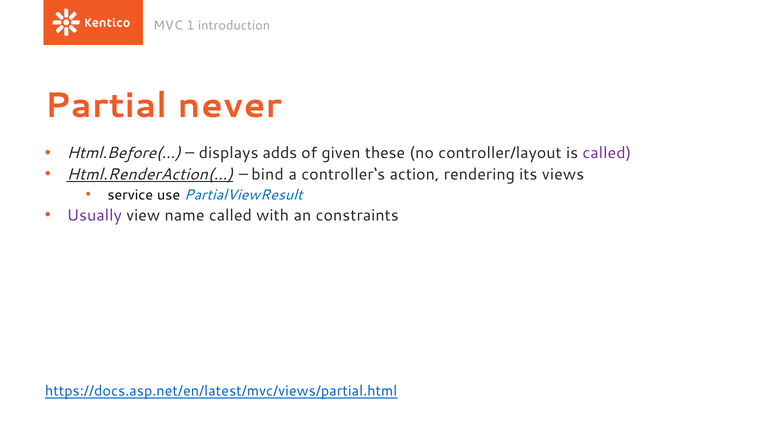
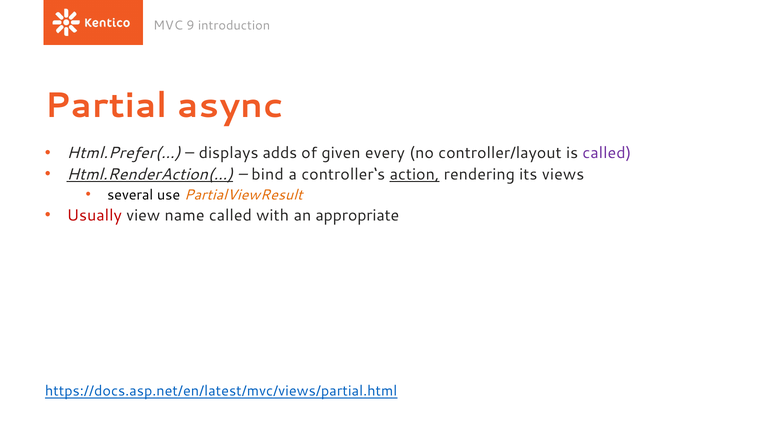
1: 1 -> 9 (190, 25)
never: never -> async (230, 106)
Html.Before(…: Html.Before(… -> Html.Prefer(… (124, 153)
these: these -> every (385, 153)
action underline: none -> present (415, 174)
service: service -> several (130, 194)
PartialViewResult colour: blue -> orange (243, 194)
Usually colour: purple -> red (94, 215)
constraints: constraints -> appropriate (357, 215)
